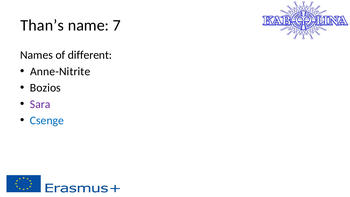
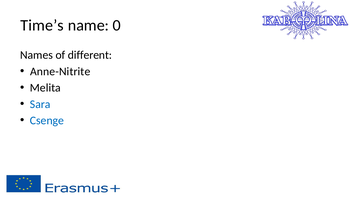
Than’s: Than’s -> Time’s (42, 25)
7: 7 -> 0 (117, 25)
Bozios: Bozios -> Melita (45, 88)
Sara colour: purple -> blue (40, 104)
